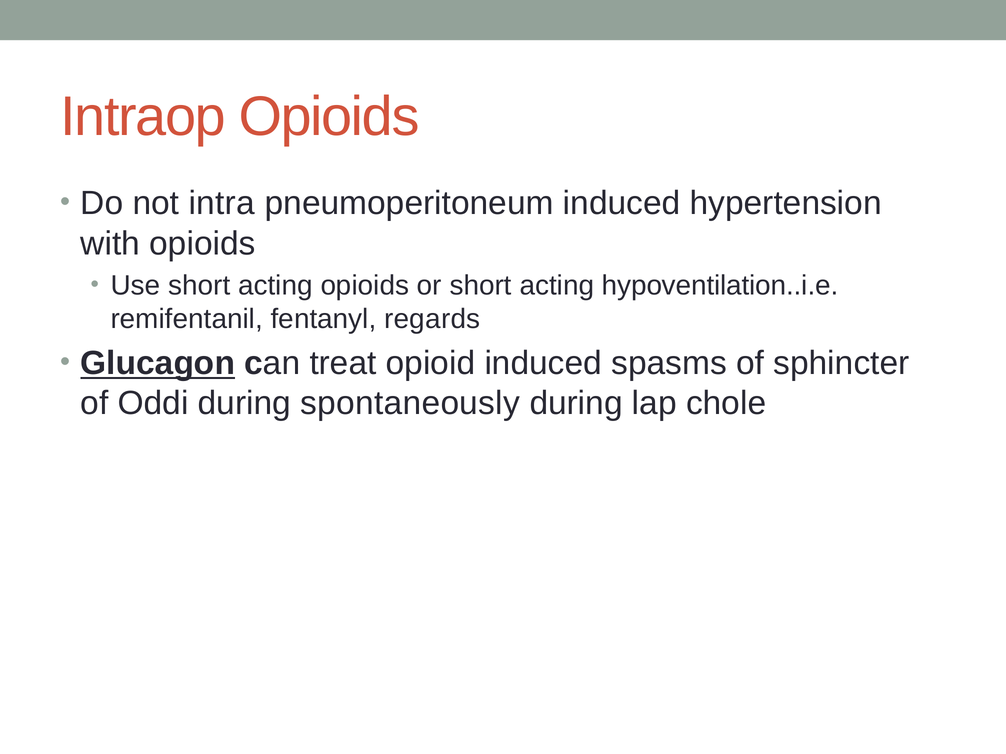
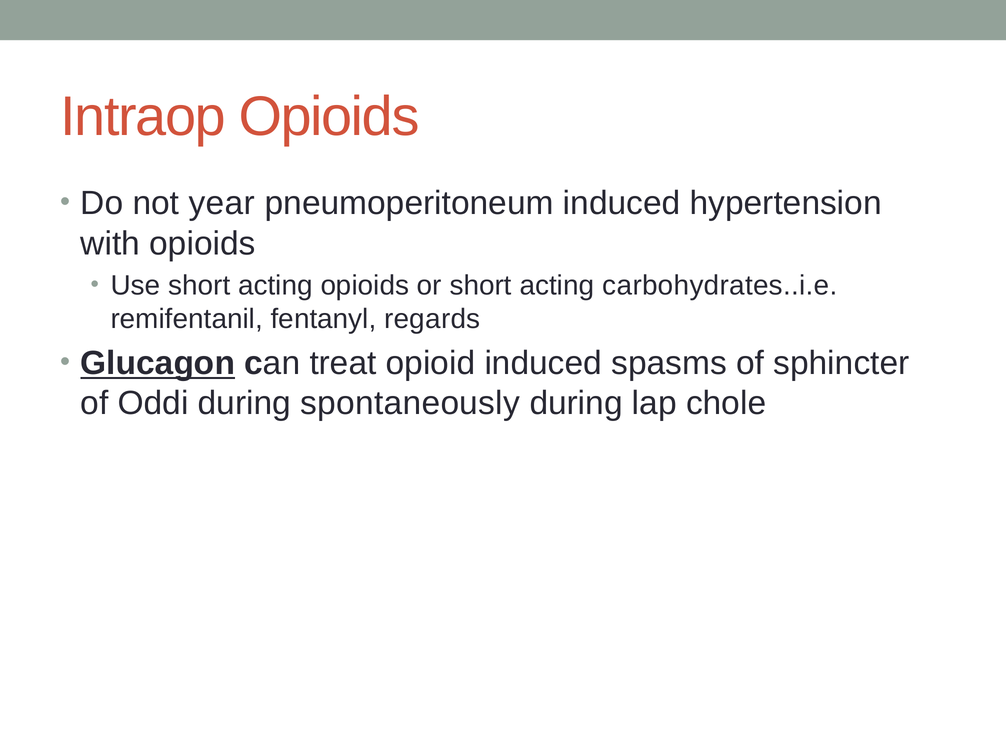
intra: intra -> year (222, 204)
hypoventilation..i.e: hypoventilation..i.e -> carbohydrates..i.e (720, 286)
